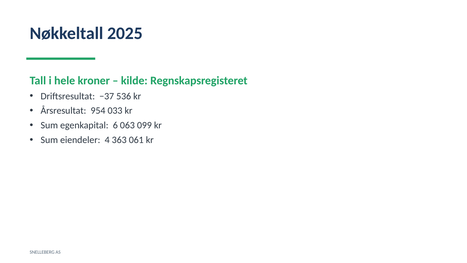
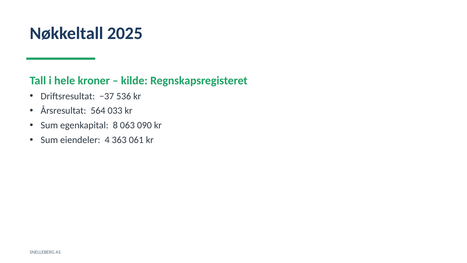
954: 954 -> 564 (98, 111)
6: 6 -> 8 (115, 125)
099: 099 -> 090 (144, 125)
